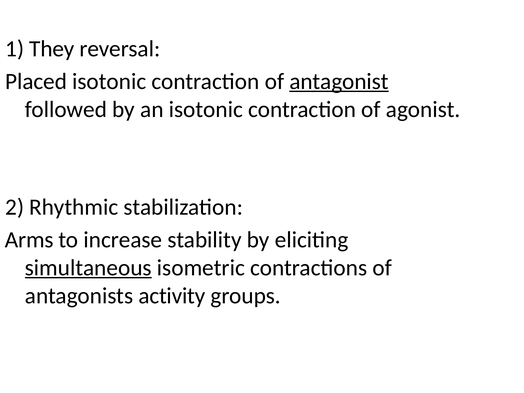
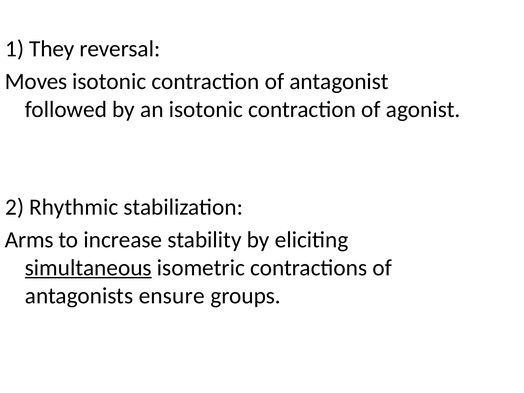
Placed: Placed -> Moves (36, 81)
antagonist underline: present -> none (339, 81)
activity: activity -> ensure (172, 296)
